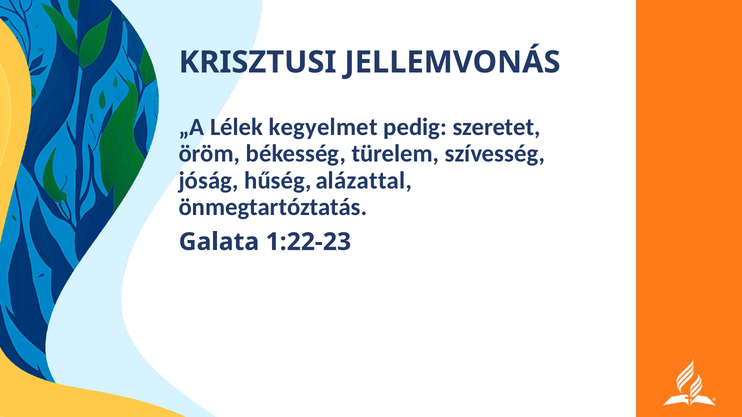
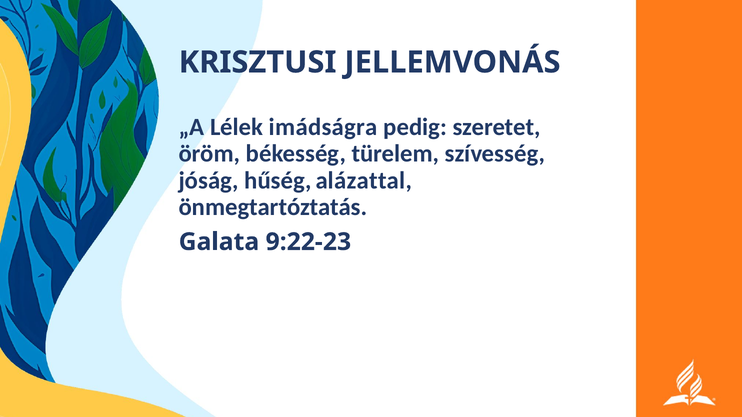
kegyelmet: kegyelmet -> imádságra (323, 127)
1:22-23: 1:22-23 -> 9:22-23 (308, 242)
